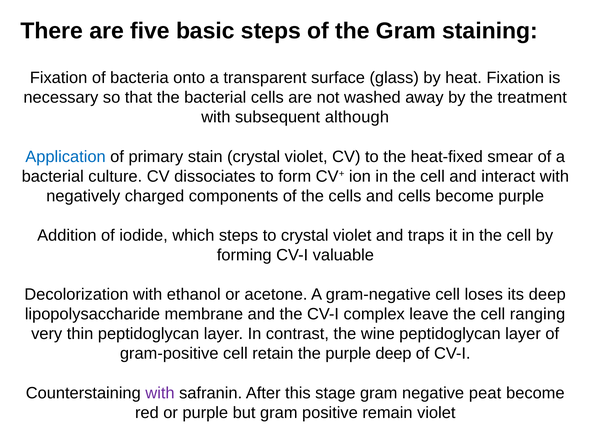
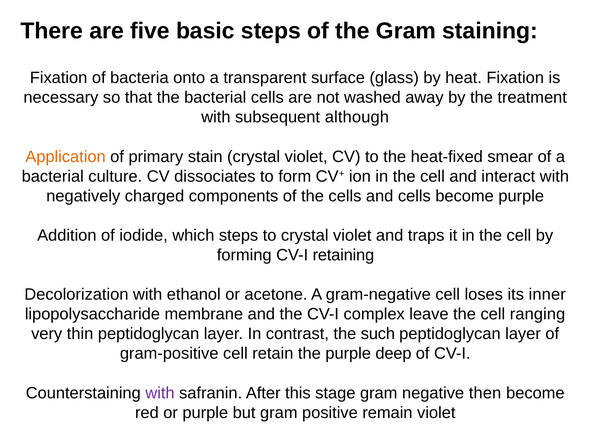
Application colour: blue -> orange (66, 157)
valuable: valuable -> retaining (343, 255)
its deep: deep -> inner (547, 295)
wine: wine -> such (378, 334)
peat: peat -> then (485, 393)
